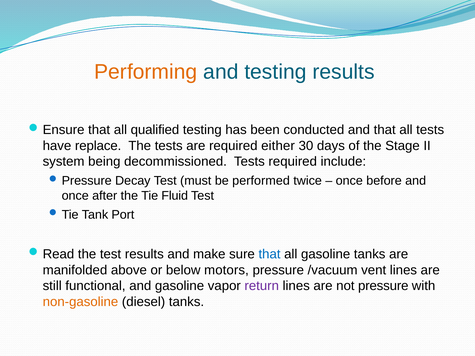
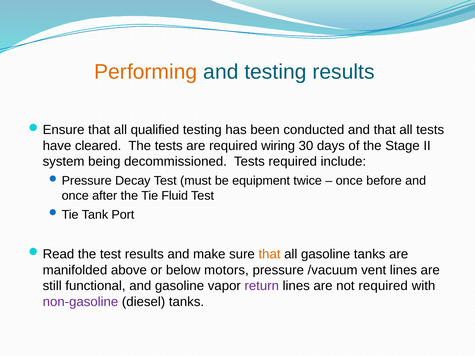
replace: replace -> cleared (98, 146)
either: either -> wiring (278, 146)
performed: performed -> equipment (261, 181)
that colour: blue -> orange (270, 254)
not pressure: pressure -> required (383, 286)
non-gasoline colour: orange -> purple (80, 302)
